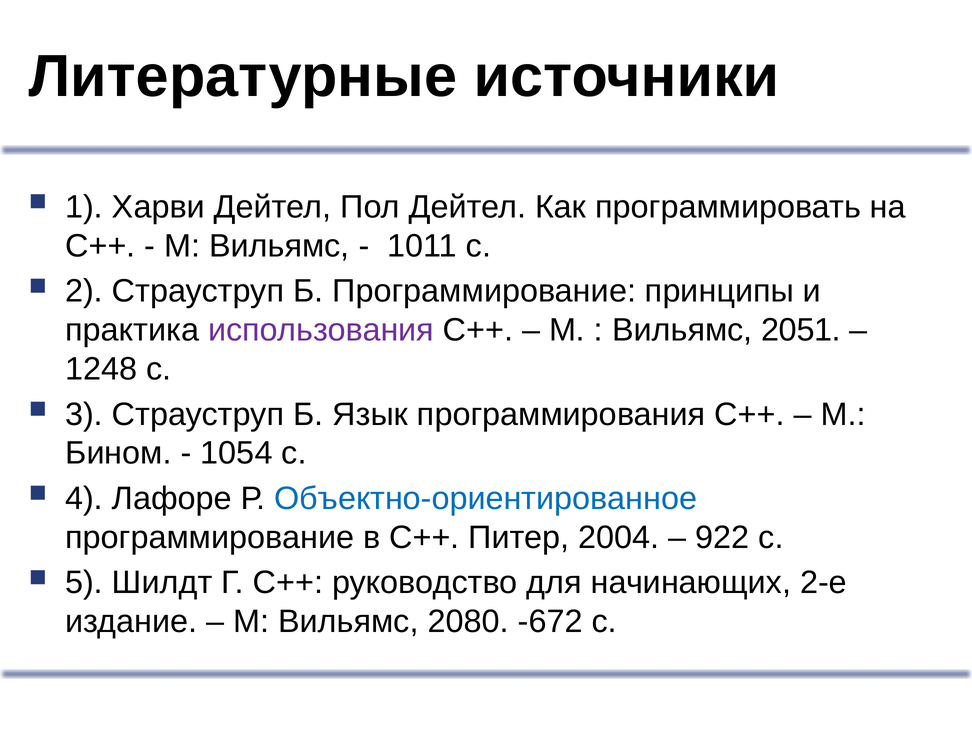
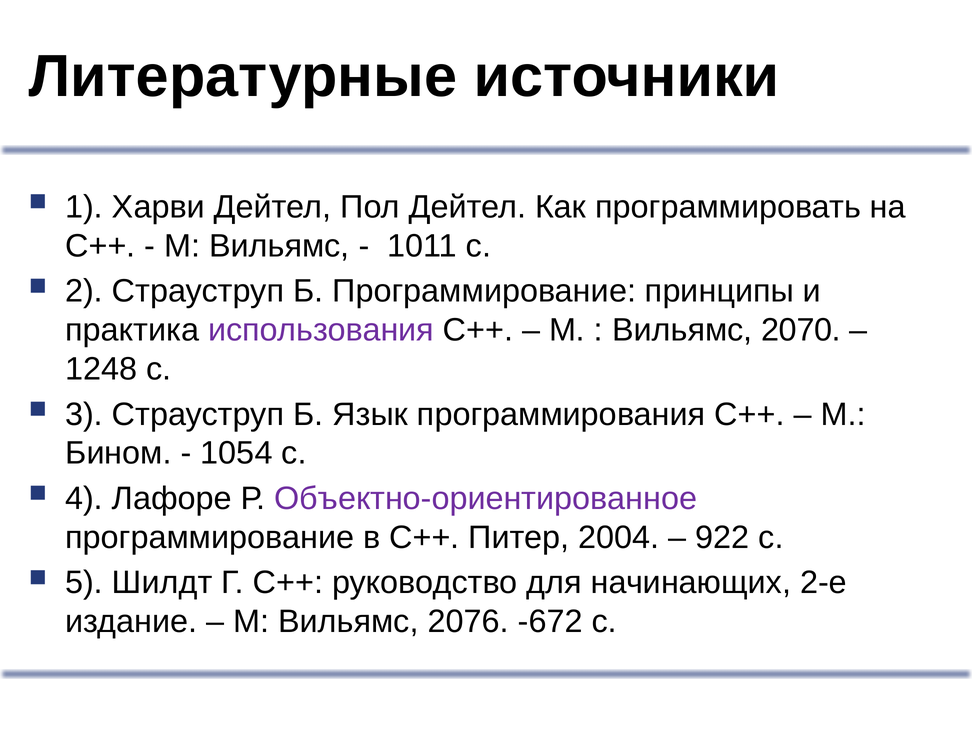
2051: 2051 -> 2070 (801, 330)
Объектно-ориентированное colour: blue -> purple (486, 499)
2080: 2080 -> 2076 (468, 622)
